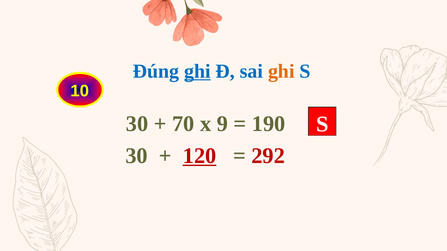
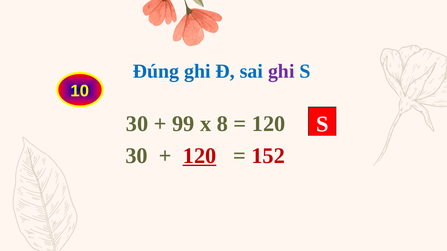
ghi underline: present -> none (197, 71)
ghi colour: orange -> purple (281, 71)
70: 70 -> 99 (183, 124)
9: 9 -> 8 (222, 124)
190: 190 -> 120 (269, 124)
292: 292 -> 152 (268, 156)
